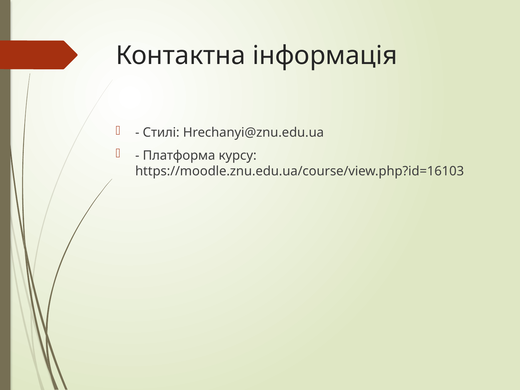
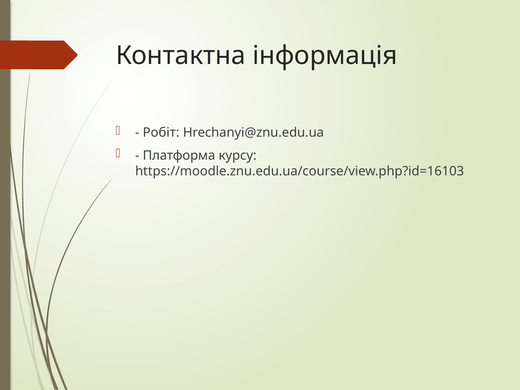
Стилі: Стилі -> Робіт (161, 133)
